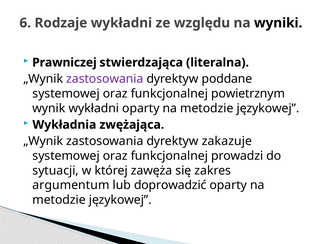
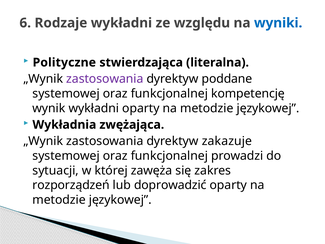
wyniki colour: black -> blue (278, 23)
Prawniczej: Prawniczej -> Polityczne (64, 62)
powietrznym: powietrznym -> kompetencję (248, 94)
argumentum: argumentum -> rozporządzeń (71, 185)
